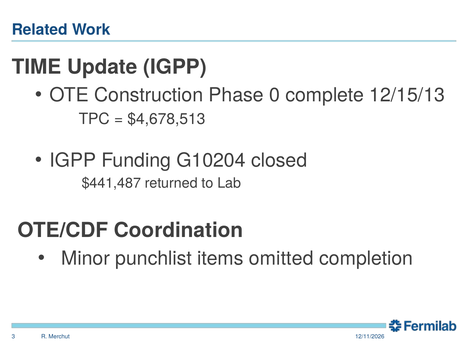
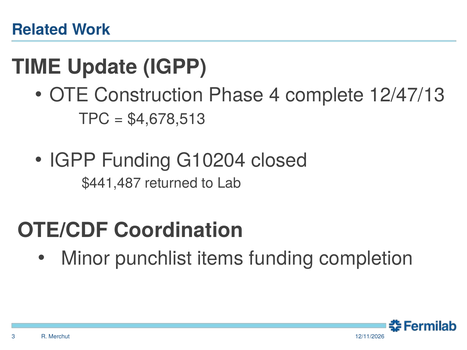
0: 0 -> 4 (275, 95)
12/15/13: 12/15/13 -> 12/47/13 (407, 95)
items omitted: omitted -> funding (281, 259)
